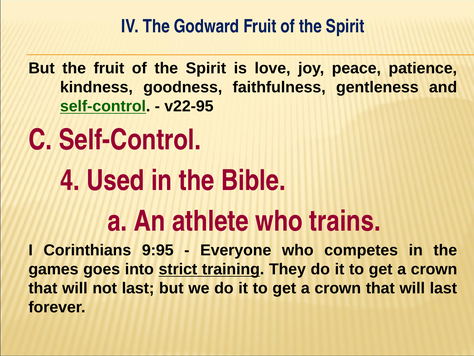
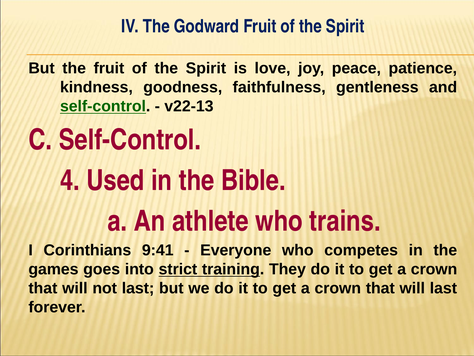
v22-95: v22-95 -> v22-13 (189, 106)
9:95: 9:95 -> 9:41 (158, 250)
